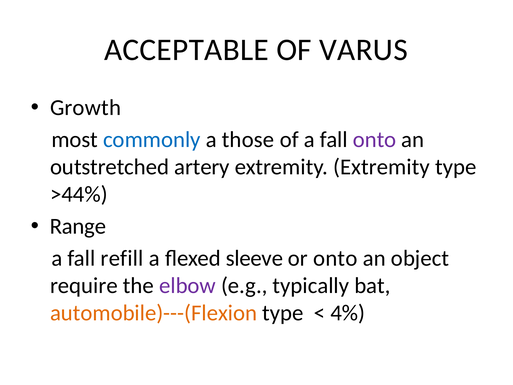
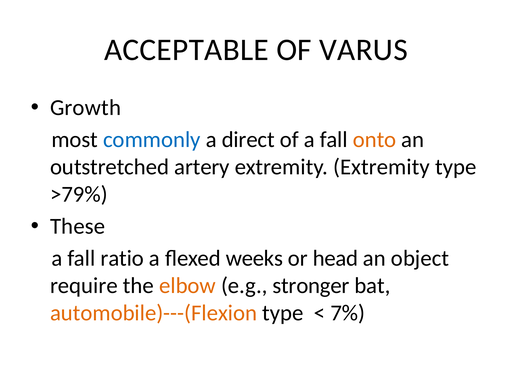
those: those -> direct (248, 140)
onto colour: purple -> orange (375, 140)
>44%: >44% -> >79% (79, 194)
Range: Range -> These (78, 226)
refill: refill -> ratio (122, 258)
sleeve: sleeve -> weeks (254, 258)
or onto: onto -> head (336, 258)
elbow colour: purple -> orange (188, 286)
typically: typically -> stronger (311, 286)
4%: 4% -> 7% (348, 313)
